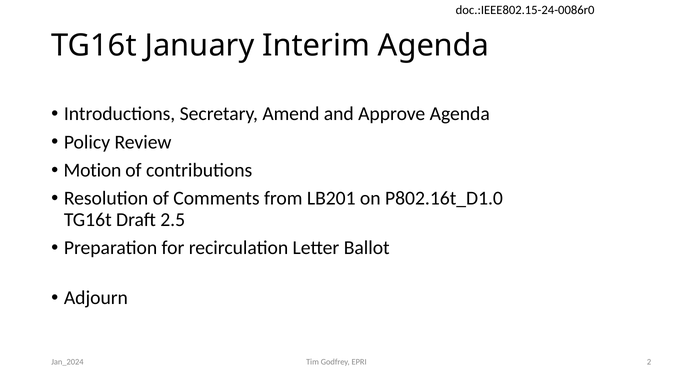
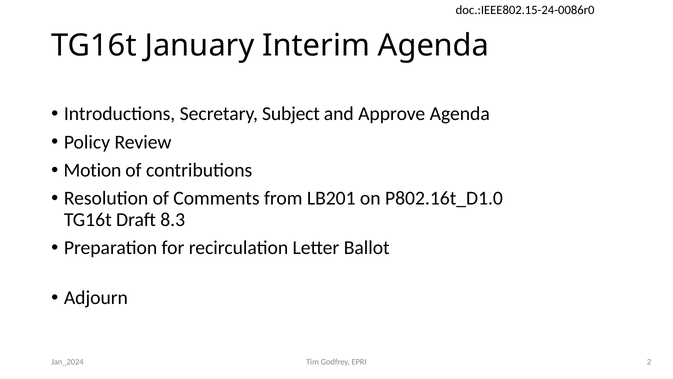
Amend: Amend -> Subject (291, 114)
2.5: 2.5 -> 8.3 (173, 219)
